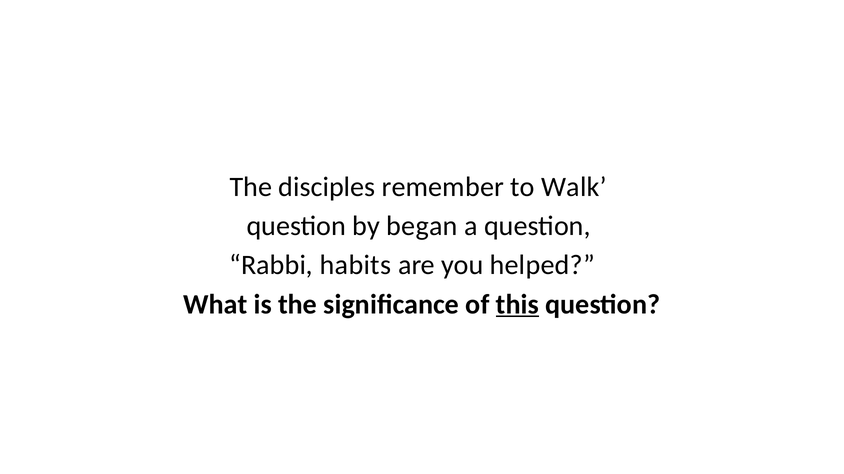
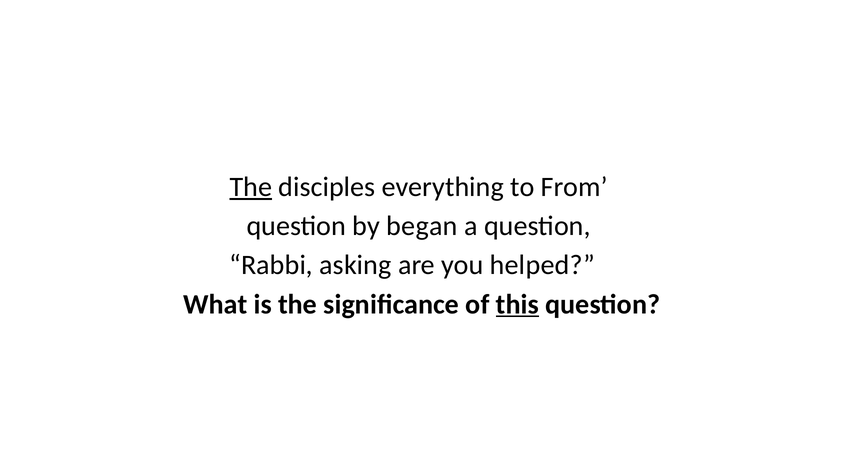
The underline: none -> present (251, 187)
remember: remember -> everything (443, 187)
Walk: Walk -> From (574, 187)
habits: habits -> asking (355, 266)
